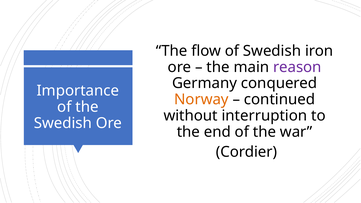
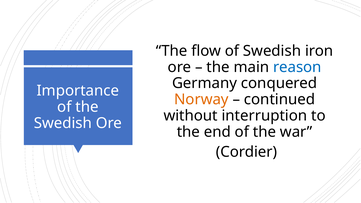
reason colour: purple -> blue (297, 67)
